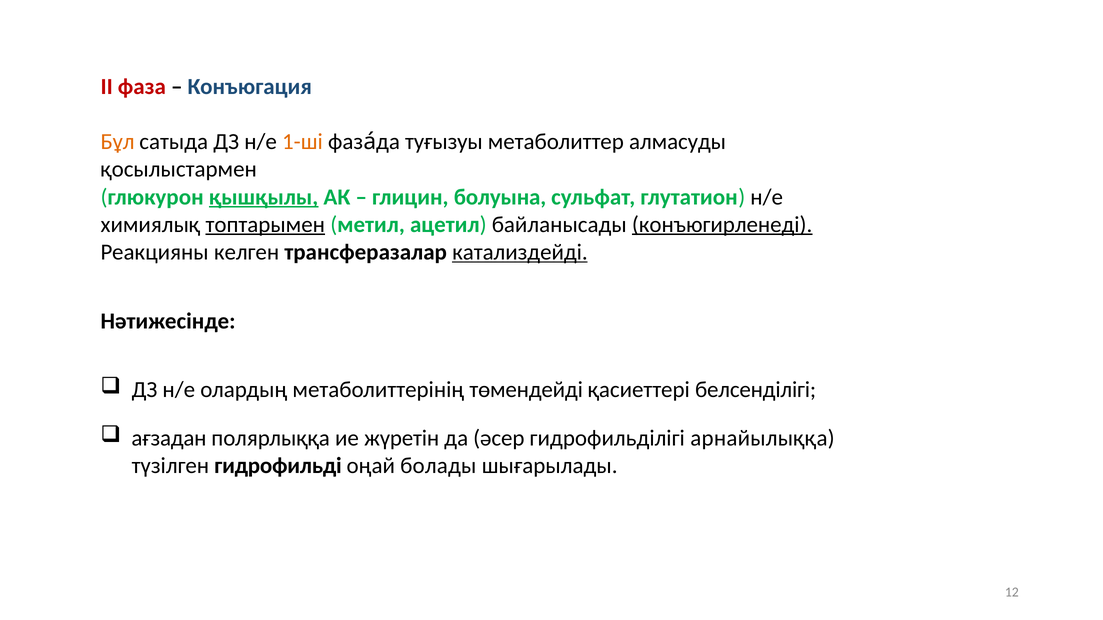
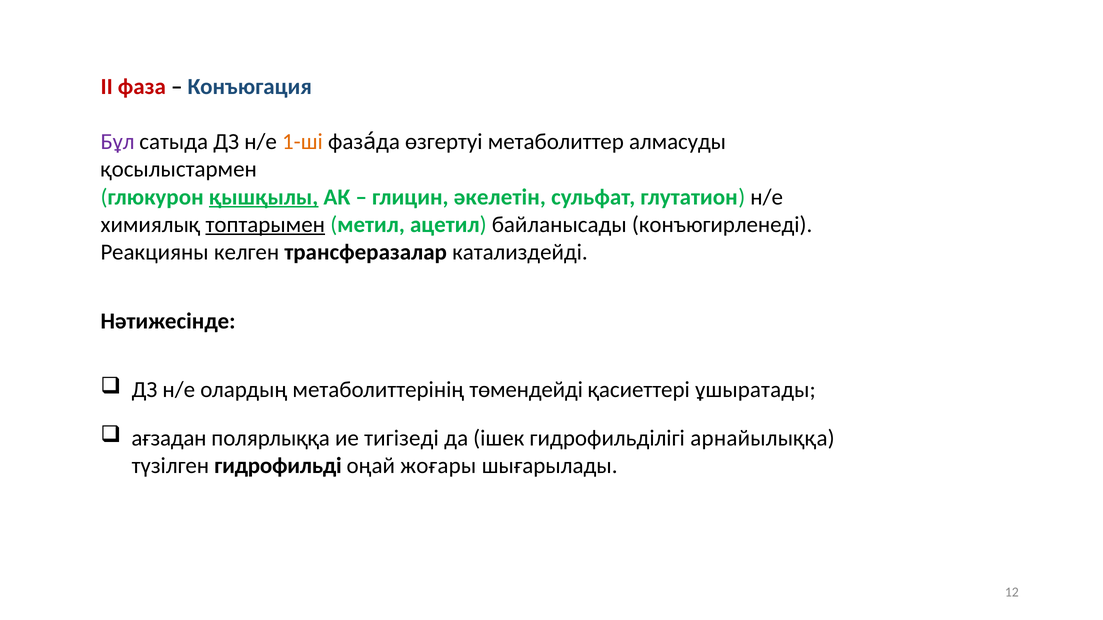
Бұл colour: orange -> purple (117, 142)
туғызуы: туғызуы -> өзгертуі (444, 142)
болуына: болуына -> әкелетін (500, 197)
конъюгирленеді underline: present -> none (722, 225)
катализдейді underline: present -> none (520, 252)
белсенділігі: белсенділігі -> ұшыратады (755, 390)
жүретін: жүретін -> тигізеді (401, 438)
әсер: әсер -> ішек (499, 438)
болады: болады -> жоғары (438, 466)
